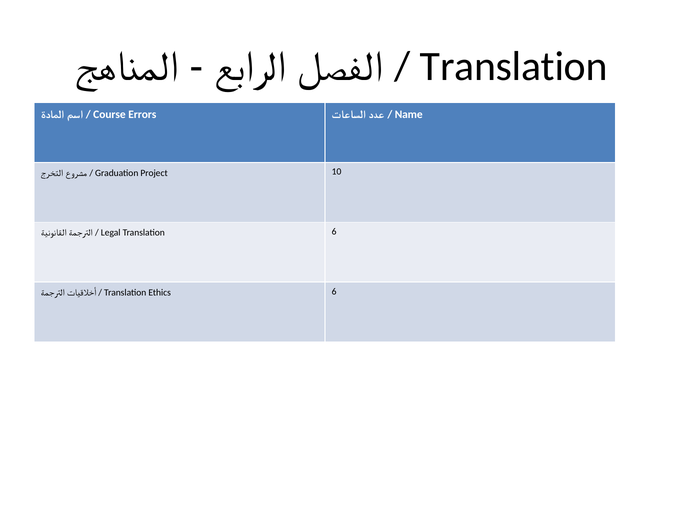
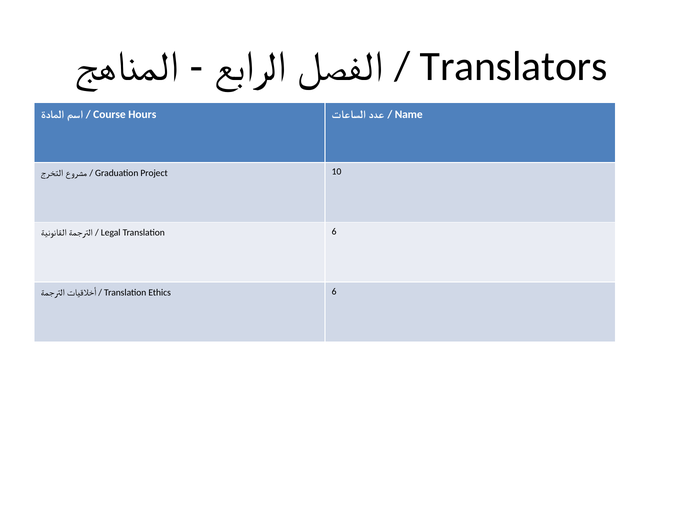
Translation: Translation -> Translators (514, 66)
Errors: Errors -> Hours (142, 114)
